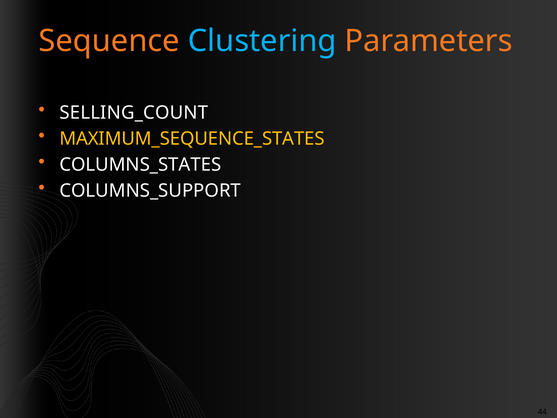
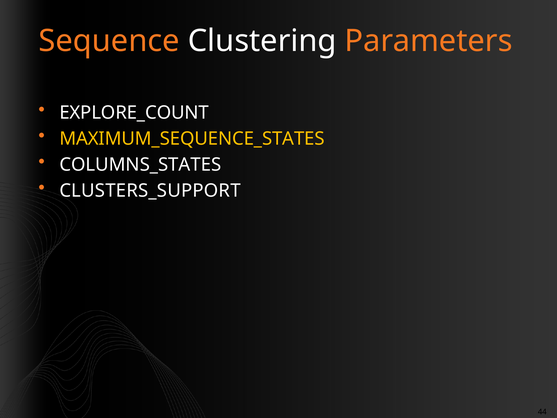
Clustering colour: light blue -> white (262, 41)
SELLING_COUNT: SELLING_COUNT -> EXPLORE_COUNT (134, 113)
COLUMNS_SUPPORT: COLUMNS_SUPPORT -> CLUSTERS_SUPPORT (150, 191)
